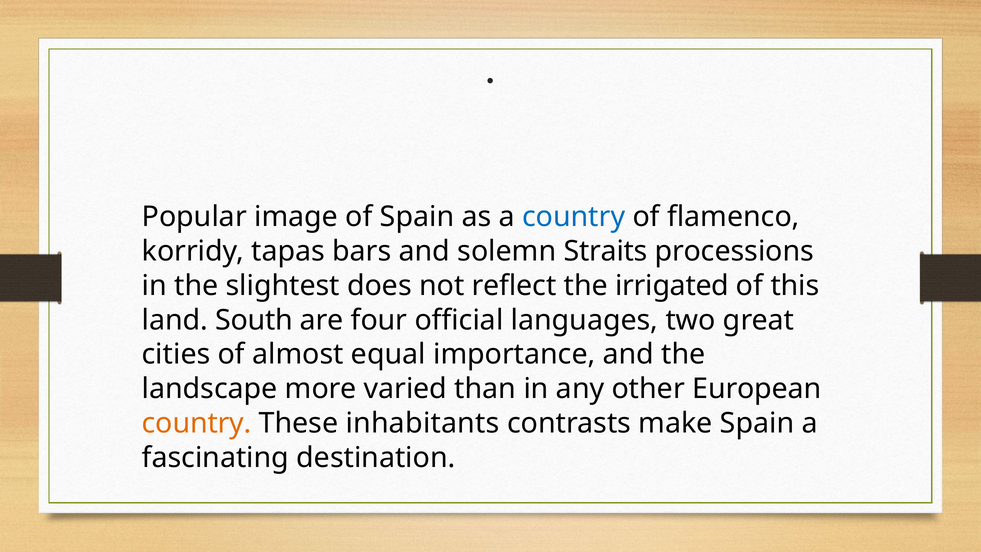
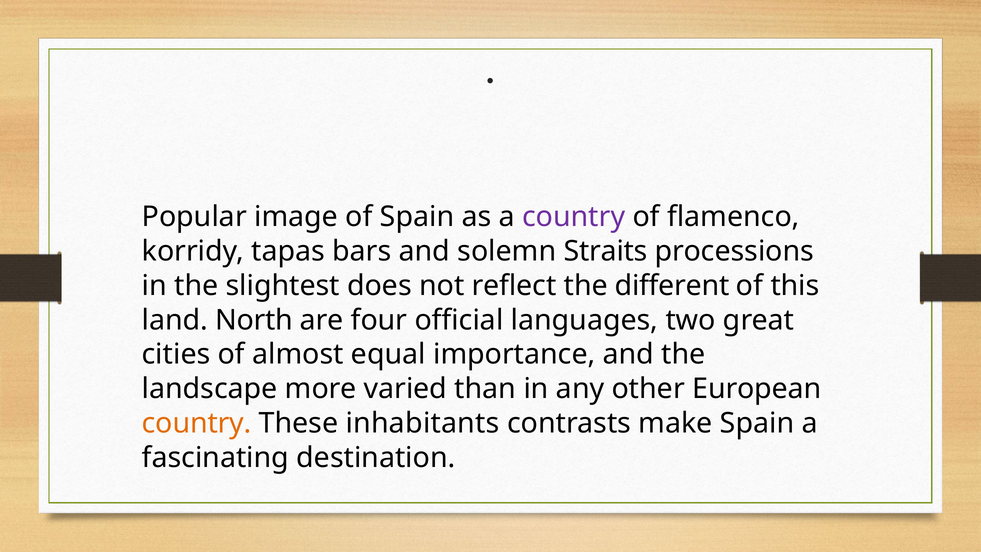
country colour: blue -> purple (574, 217)
irrigated: irrigated -> different (672, 286)
South: South -> North (254, 320)
